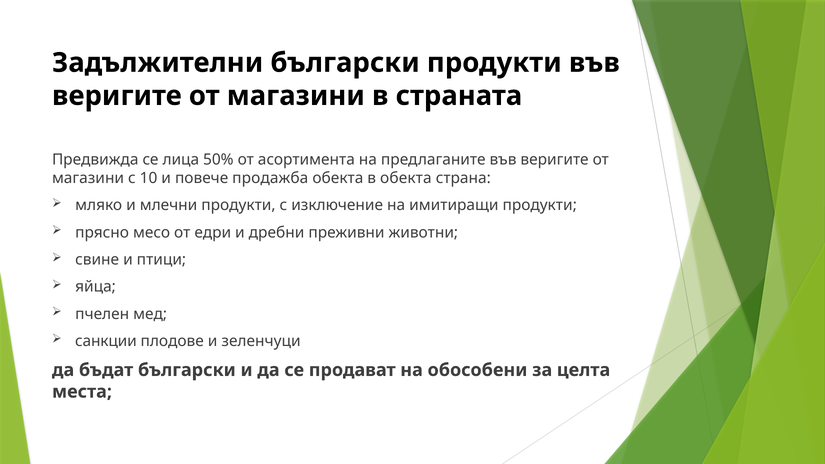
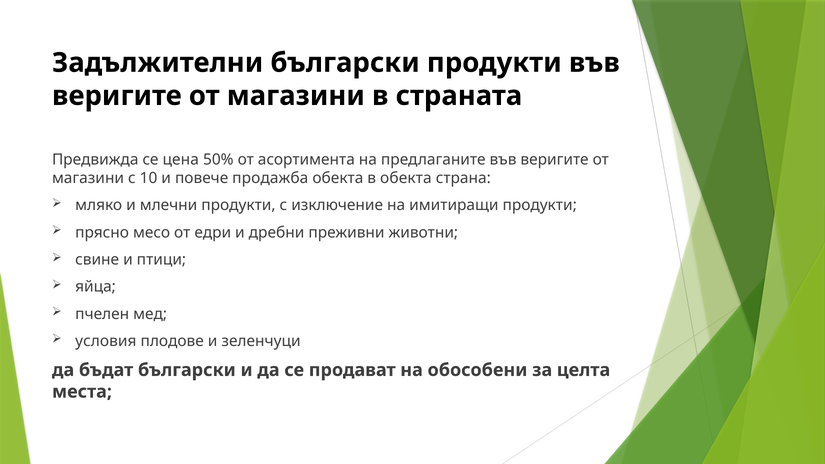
лица: лица -> цена (181, 160)
санкции: санкции -> условия (106, 341)
